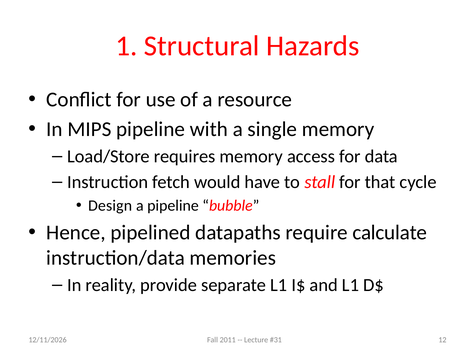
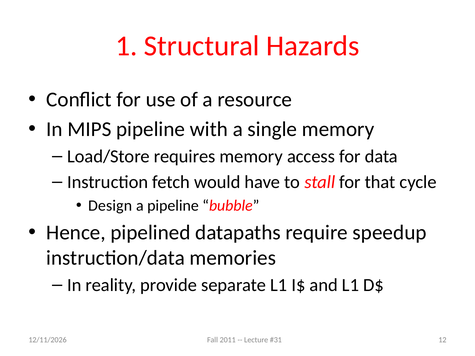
calculate: calculate -> speedup (390, 233)
